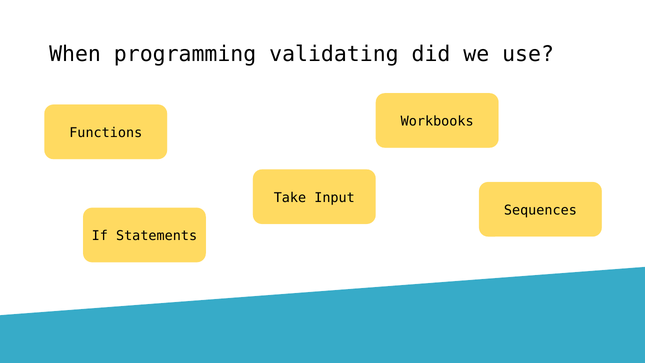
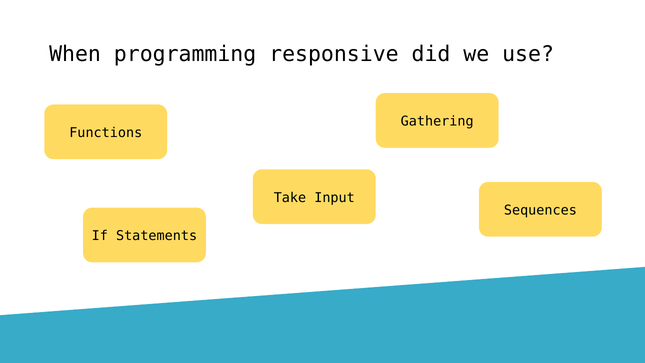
validating: validating -> responsive (334, 54)
Workbooks: Workbooks -> Gathering (437, 121)
